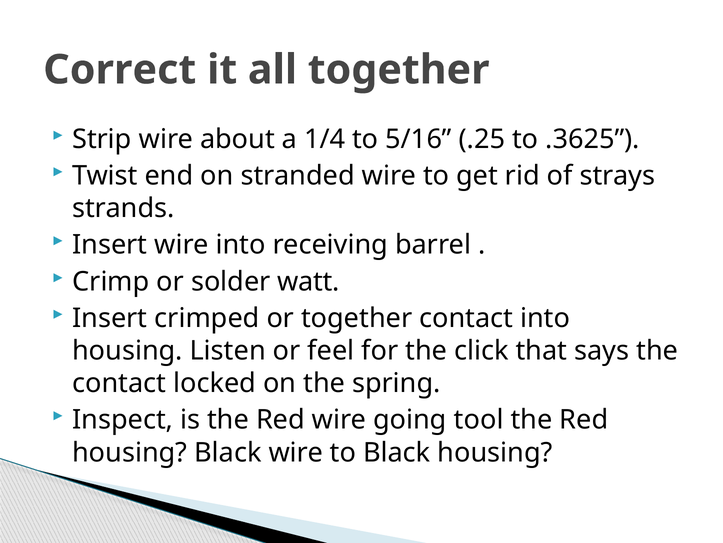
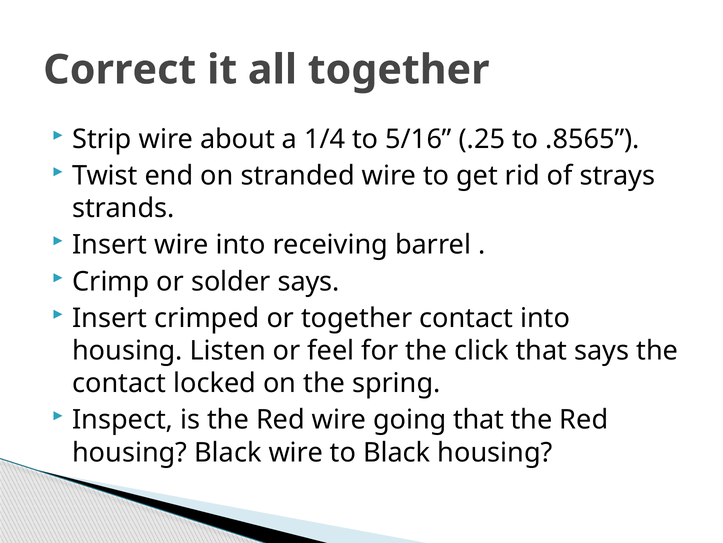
.3625: .3625 -> .8565 (593, 139)
solder watt: watt -> says (308, 281)
going tool: tool -> that (479, 419)
